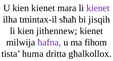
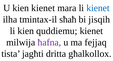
kienet colour: purple -> blue (98, 8)
jithennew: jithennew -> quddiemu (57, 31)
fihom: fihom -> fejjaq (96, 42)
huma: huma -> jagħti (33, 54)
